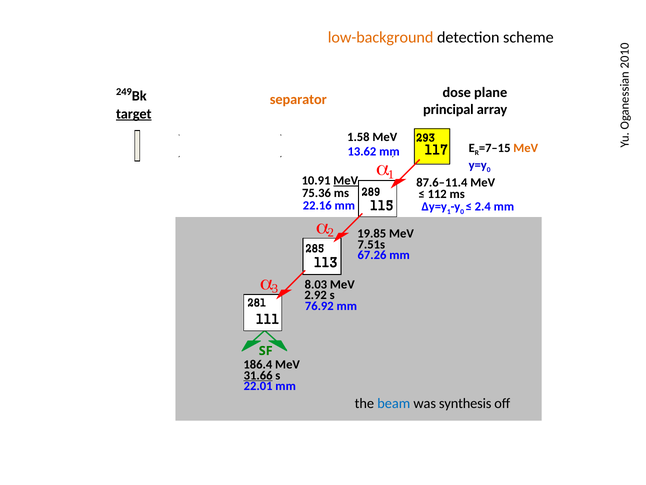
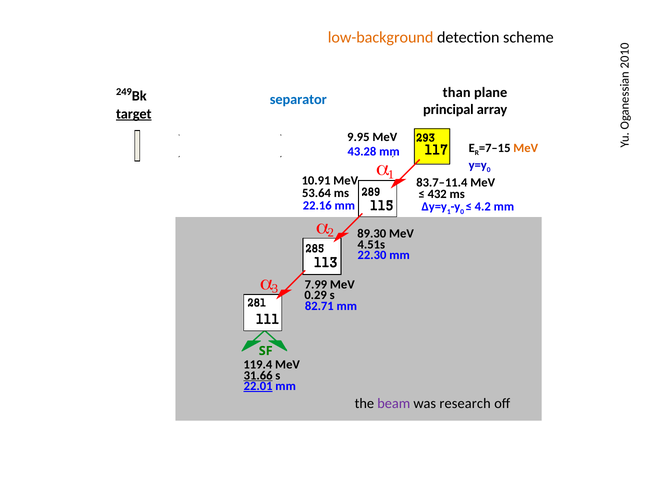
dose: dose -> than (457, 92)
separator colour: orange -> blue (298, 99)
1.58: 1.58 -> 9.95 (358, 137)
13.62: 13.62 -> 43.28 (362, 151)
MeV underline: present -> none (346, 180)
87.6–11.4: 87.6–11.4 -> 83.7–11.4 (442, 183)
75.36: 75.36 -> 53.64 (317, 193)
112: 112 -> 432 (437, 194)
2.4: 2.4 -> 4.2 (483, 206)
19.85: 19.85 -> 89.30 (372, 234)
7.51s: 7.51s -> 4.51s (371, 244)
67.26: 67.26 -> 22.30 (372, 255)
8.03: 8.03 -> 7.99 (316, 284)
2.92: 2.92 -> 0.29 (316, 295)
76.92: 76.92 -> 82.71 (319, 306)
186.4: 186.4 -> 119.4 (258, 364)
22.01 underline: none -> present (258, 386)
beam colour: blue -> purple (394, 403)
synthesis: synthesis -> research (465, 403)
